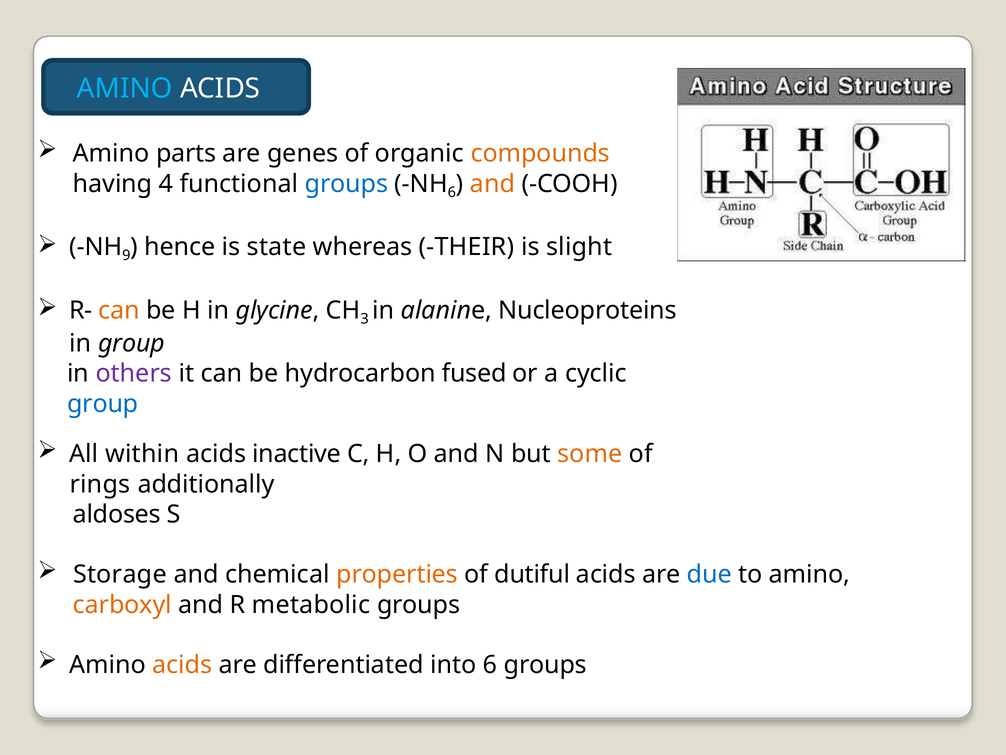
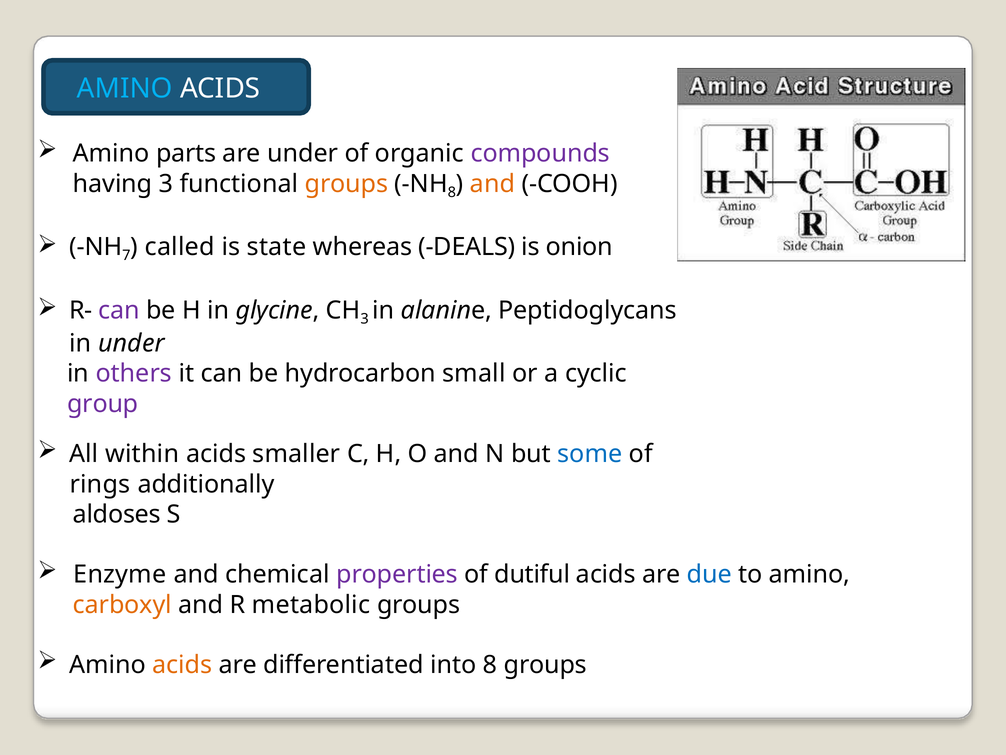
are genes: genes -> under (303, 153)
compounds colour: orange -> purple (540, 153)
having 4: 4 -> 3 (166, 184)
groups colour: blue -> orange (346, 184)
6: 6 -> 8 (452, 192)
9: 9 -> 7 (126, 255)
hence: hence -> called (180, 247)
THEIR: THEIR -> DEALS (467, 247)
slight: slight -> onion (579, 247)
can colour: orange -> purple (119, 310)
Nucleoproteins: Nucleoproteins -> Peptidoglycans (587, 310)
in group: group -> under (131, 343)
fused: fused -> small (474, 373)
group colour: blue -> purple (103, 404)
inactive: inactive -> smaller (296, 454)
some colour: orange -> blue (590, 454)
Storage: Storage -> Enzyme (120, 574)
properties colour: orange -> purple (397, 574)
into 6: 6 -> 8 (490, 664)
